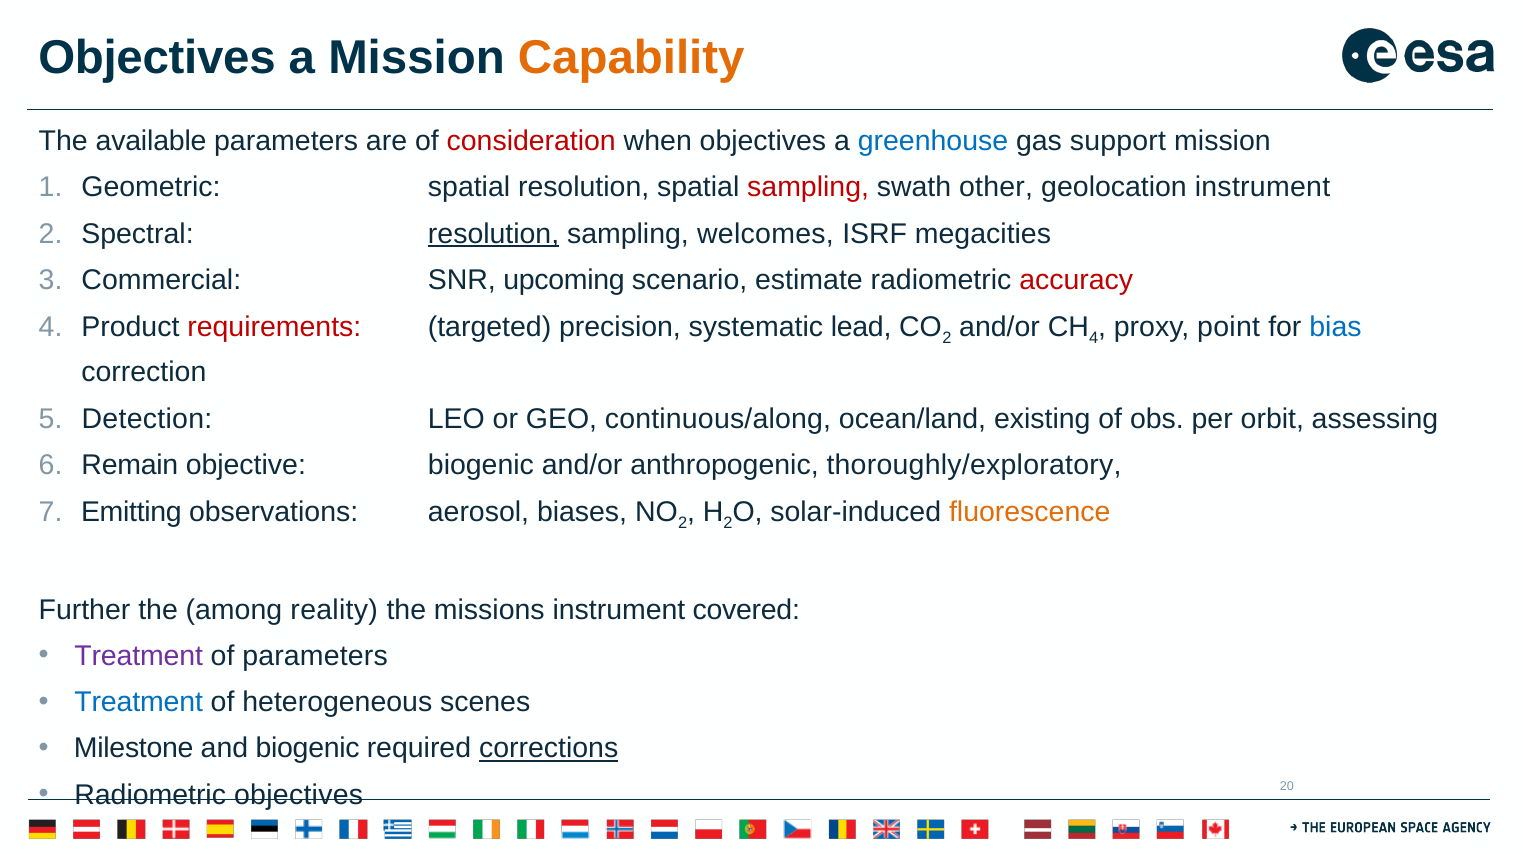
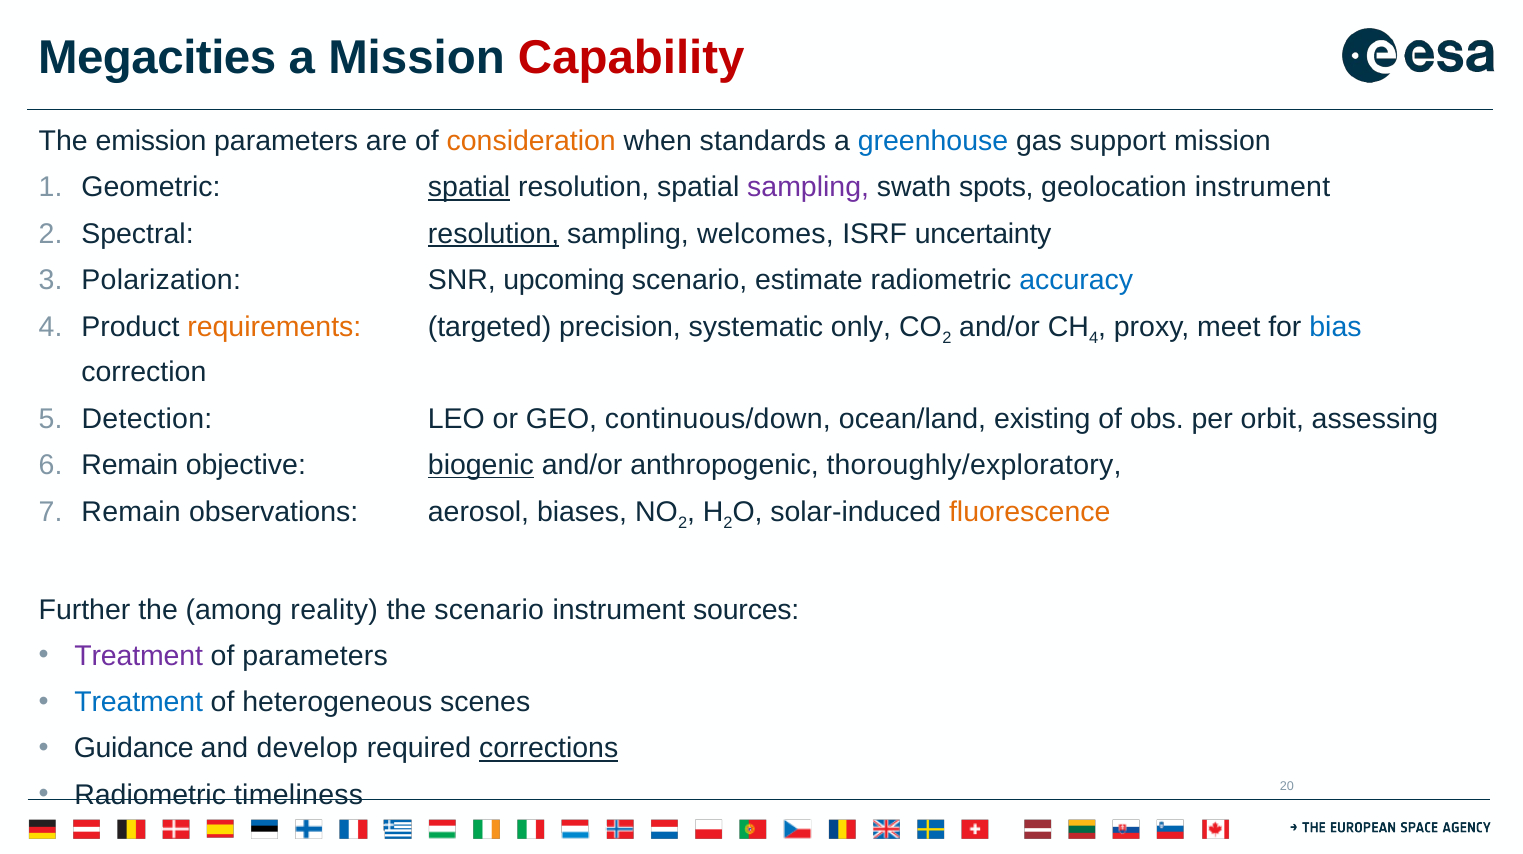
Objectives: Objectives -> Megacities (157, 58)
Capability colour: orange -> red (631, 58)
available: available -> emission (151, 141)
consideration colour: red -> orange (531, 141)
when objectives: objectives -> standards (763, 141)
spatial underline: none -> present (469, 187)
sampling colour: red -> purple (808, 187)
other: other -> spots (996, 187)
megacities: megacities -> uncertainty (983, 234)
Commercial: Commercial -> Polarization (161, 280)
accuracy colour: red -> blue (1076, 280)
requirements colour: red -> orange (274, 327)
lead: lead -> only (861, 327)
point: point -> meet (1229, 327)
continuous/along: continuous/along -> continuous/down (718, 419)
biogenic underline: none -> present (481, 465)
Emitting: Emitting -> Remain (131, 513)
the missions: missions -> scenario (489, 610)
covered: covered -> sources (746, 610)
Milestone: Milestone -> Guidance (134, 749)
and biogenic: biogenic -> develop (307, 749)
Radiometric objectives: objectives -> timeliness (299, 795)
